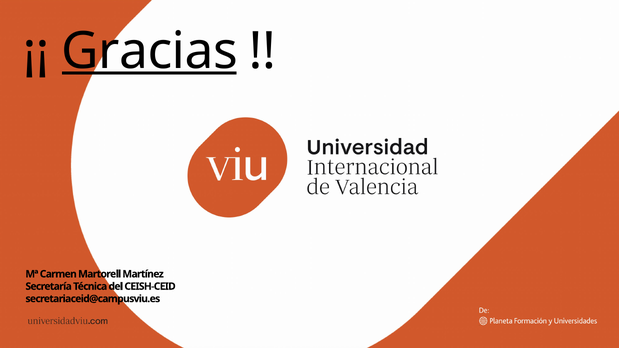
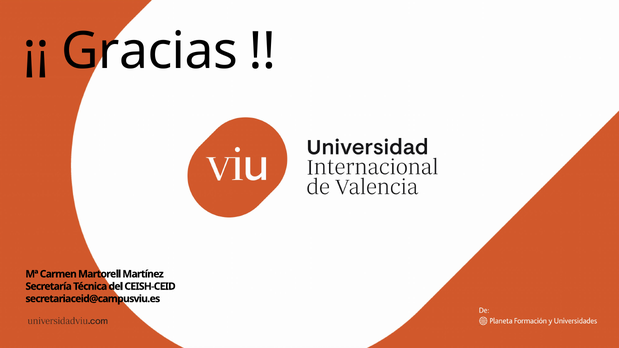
Gracias underline: present -> none (150, 51)
